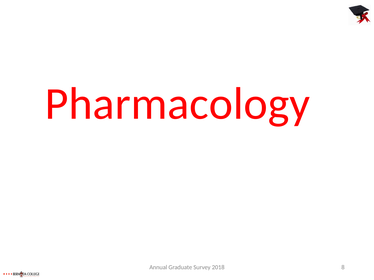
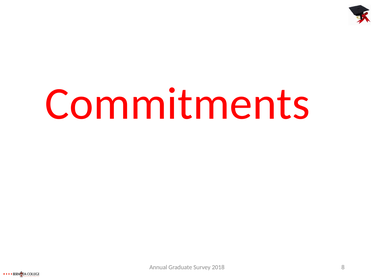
Pharmacology: Pharmacology -> Commitments (177, 104)
